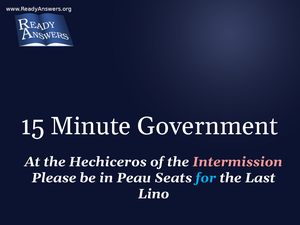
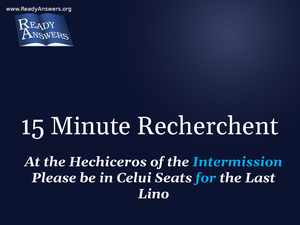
Government: Government -> Recherchent (208, 126)
Intermission colour: pink -> light blue (237, 162)
Peau: Peau -> Celui (134, 178)
